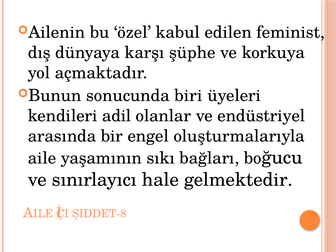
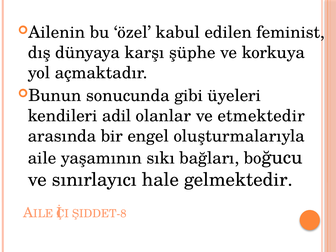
biri: biri -> gibi (189, 96)
endüstriyel: endüstriyel -> etmektedir (261, 116)
